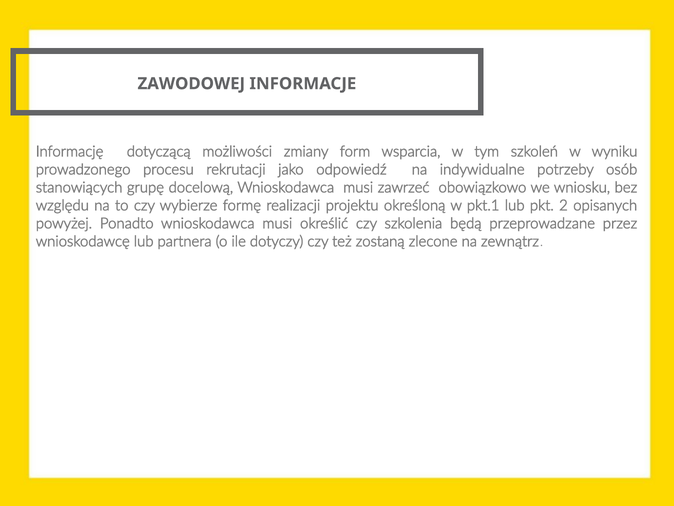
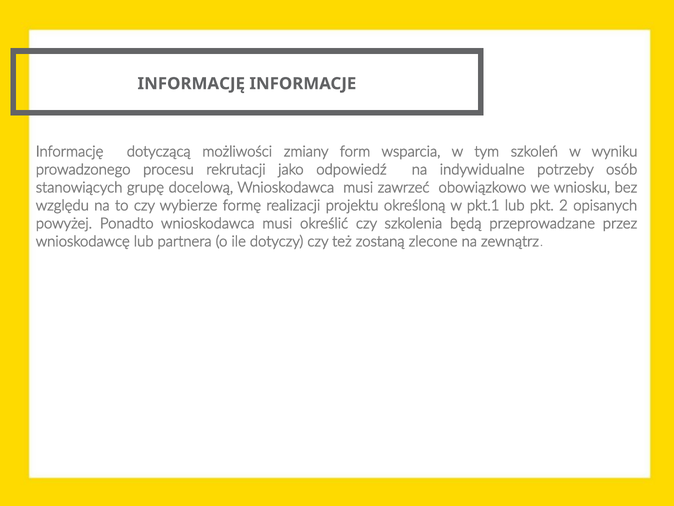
ZAWODOWEJ: ZAWODOWEJ -> INFORMACJĘ (191, 84)
